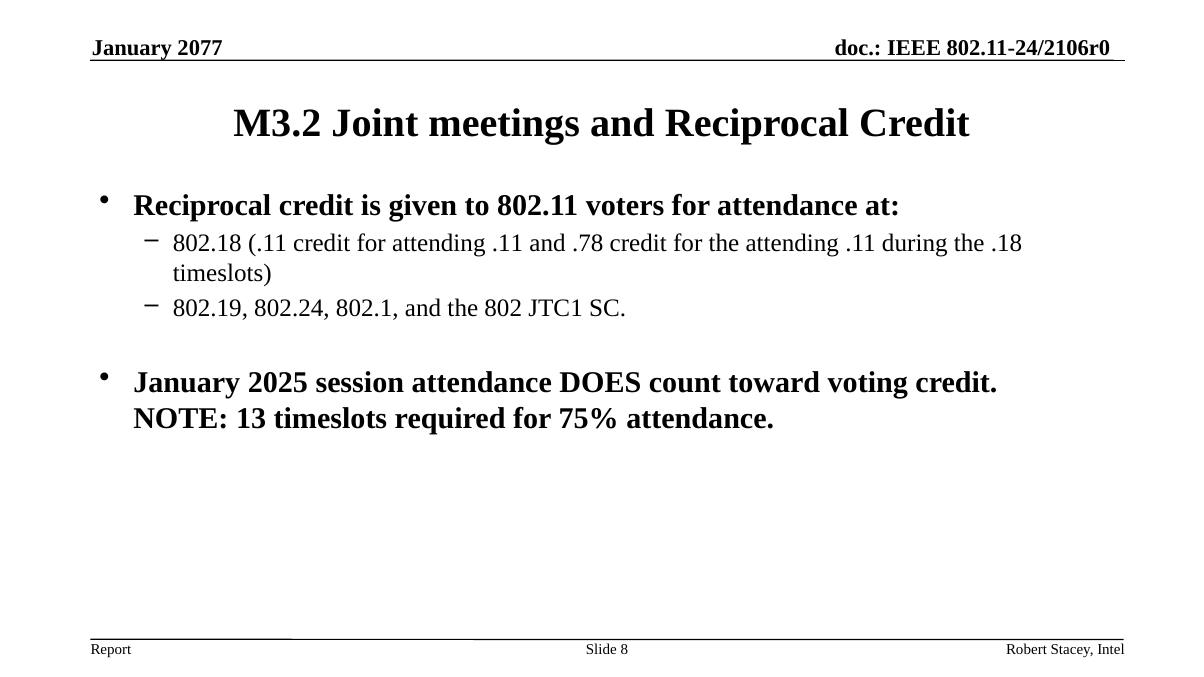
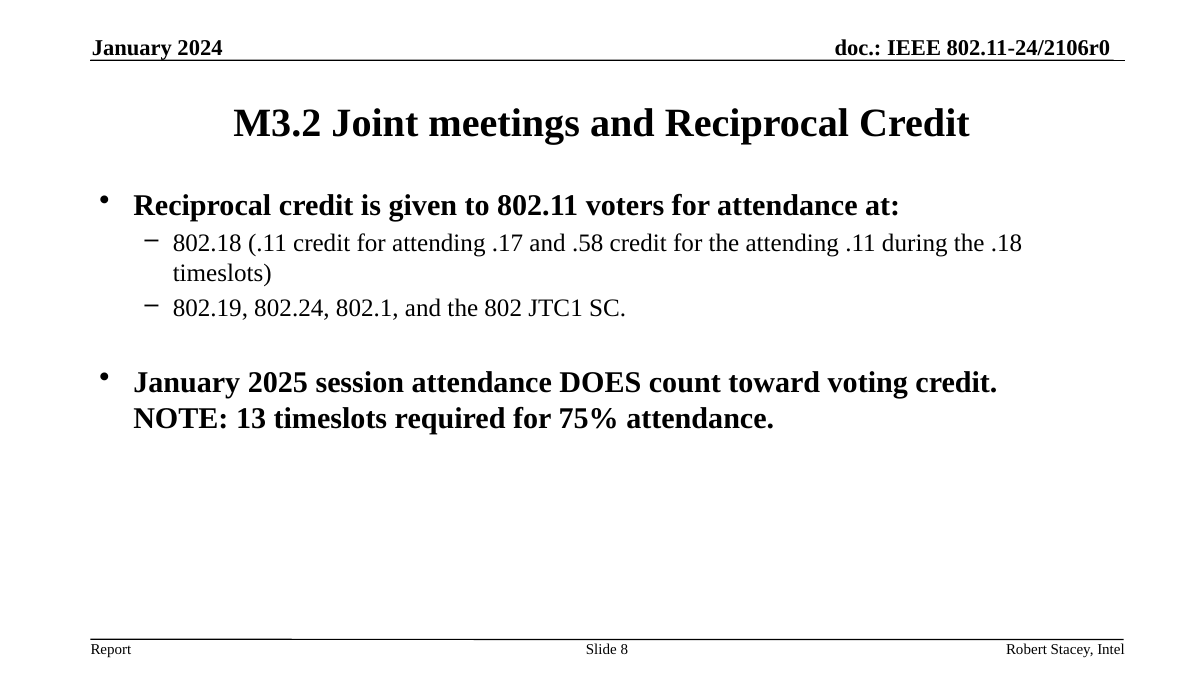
2077: 2077 -> 2024 (200, 48)
for attending .11: .11 -> .17 (507, 243)
.78: .78 -> .58 (588, 243)
